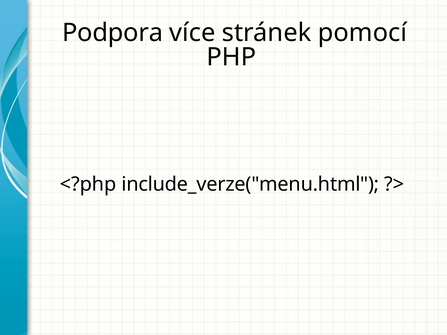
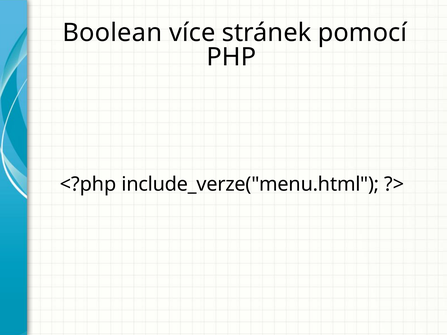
Podpora: Podpora -> Boolean (112, 33)
